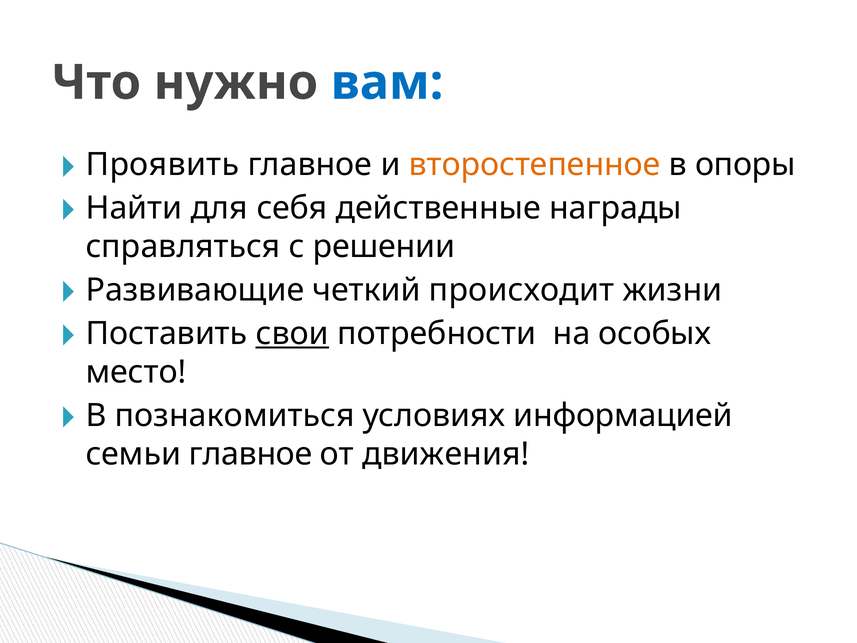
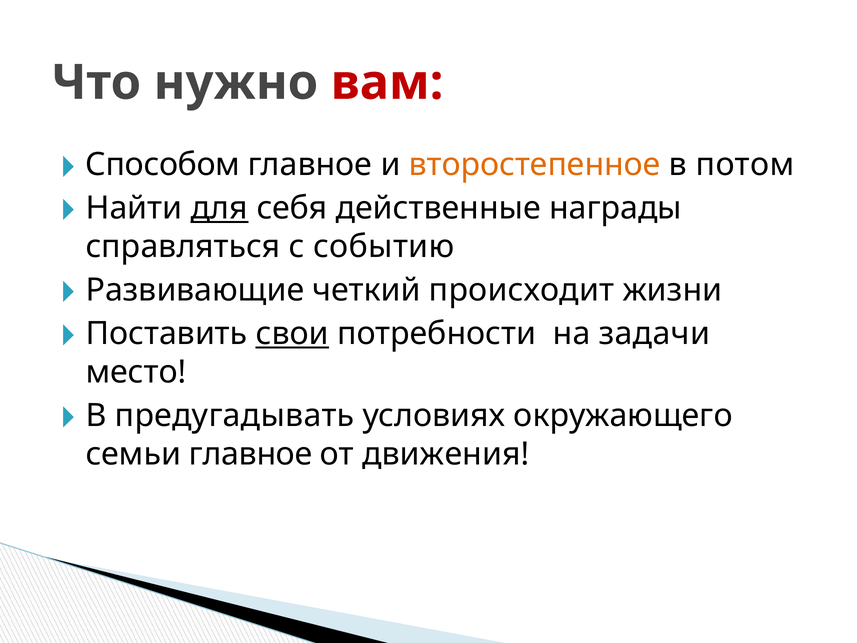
вам colour: blue -> red (387, 83)
Проявить: Проявить -> Способом (163, 165)
опоры: опоры -> потом (745, 165)
для underline: none -> present (219, 208)
решении: решении -> событию (384, 247)
особых: особых -> задачи (654, 333)
познакомиться: познакомиться -> предугадывать (235, 415)
информацией: информацией -> окружающего (623, 415)
